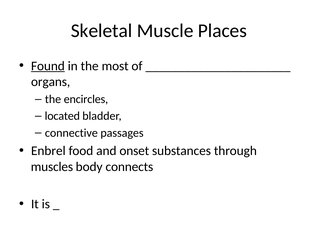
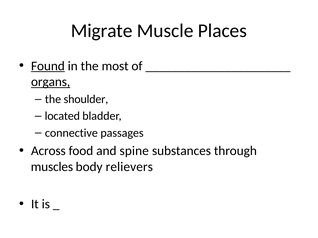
Skeletal: Skeletal -> Migrate (102, 31)
organs underline: none -> present (51, 82)
encircles: encircles -> shoulder (86, 100)
Enbrel: Enbrel -> Across (48, 151)
onset: onset -> spine (134, 151)
connects: connects -> relievers (129, 167)
